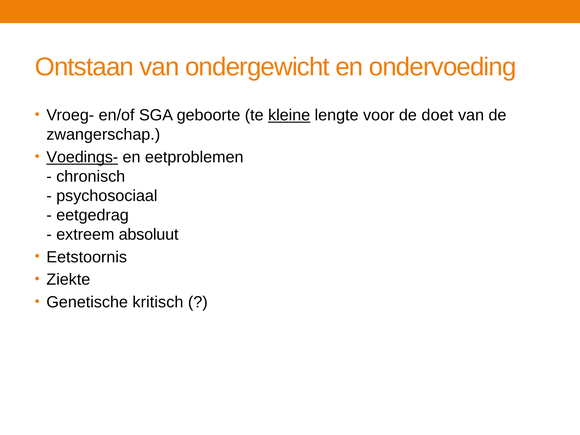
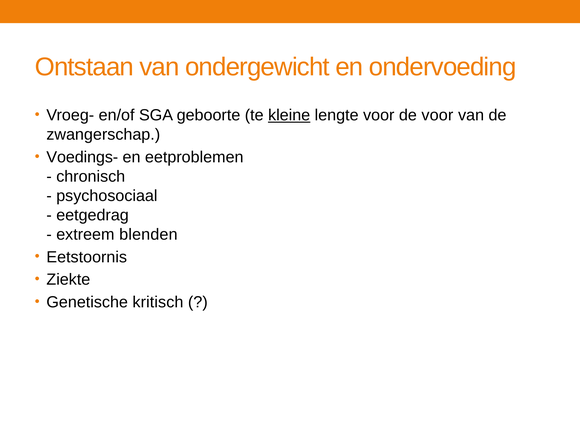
de doet: doet -> voor (437, 115)
Voedings- underline: present -> none (82, 157)
absoluut: absoluut -> blenden (148, 234)
